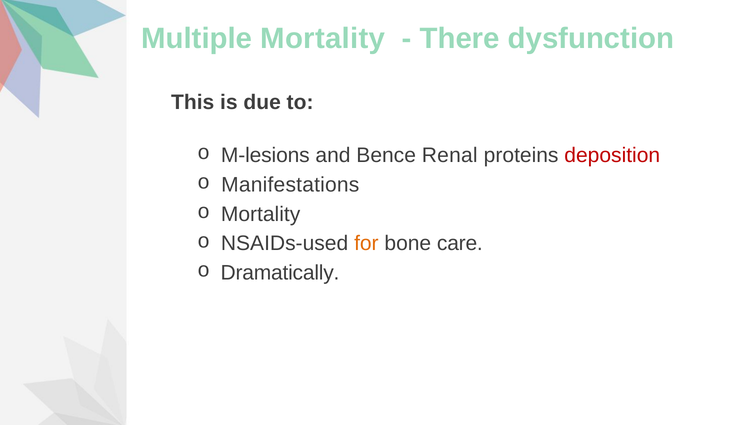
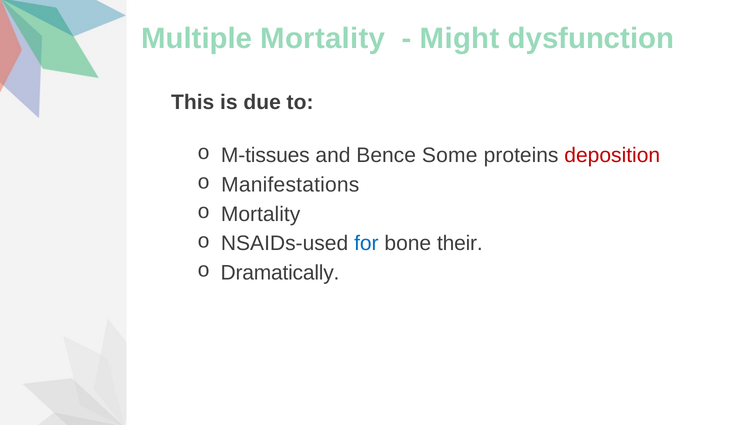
There: There -> Might (460, 39)
M-lesions: M-lesions -> M-tissues (265, 155)
Renal: Renal -> Some (450, 155)
for colour: orange -> blue (366, 244)
care: care -> their (460, 244)
